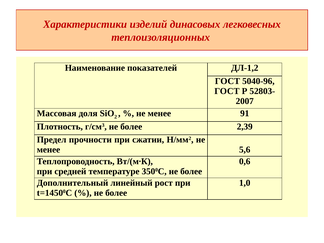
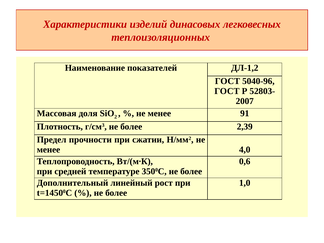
5,6: 5,6 -> 4,0 (245, 150)
